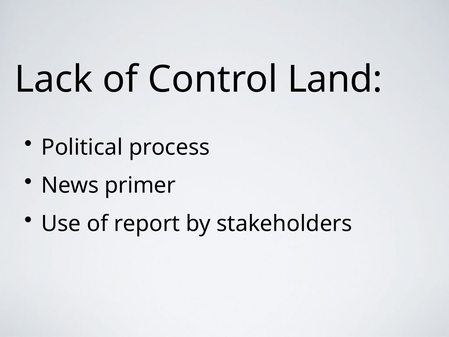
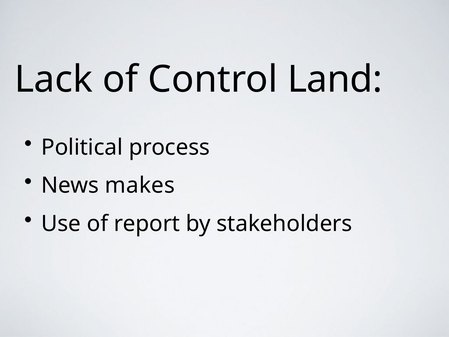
primer: primer -> makes (140, 185)
